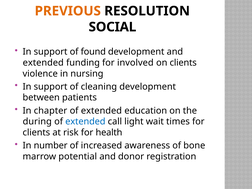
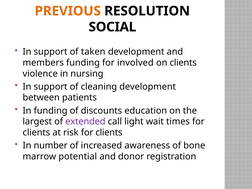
found: found -> taken (93, 52)
extended: extended -> members (43, 63)
In chapter: chapter -> funding (51, 111)
extended: extended -> discounts (101, 111)
during: during -> largest (37, 122)
extended colour: blue -> purple (85, 122)
risk for health: health -> clients (109, 133)
